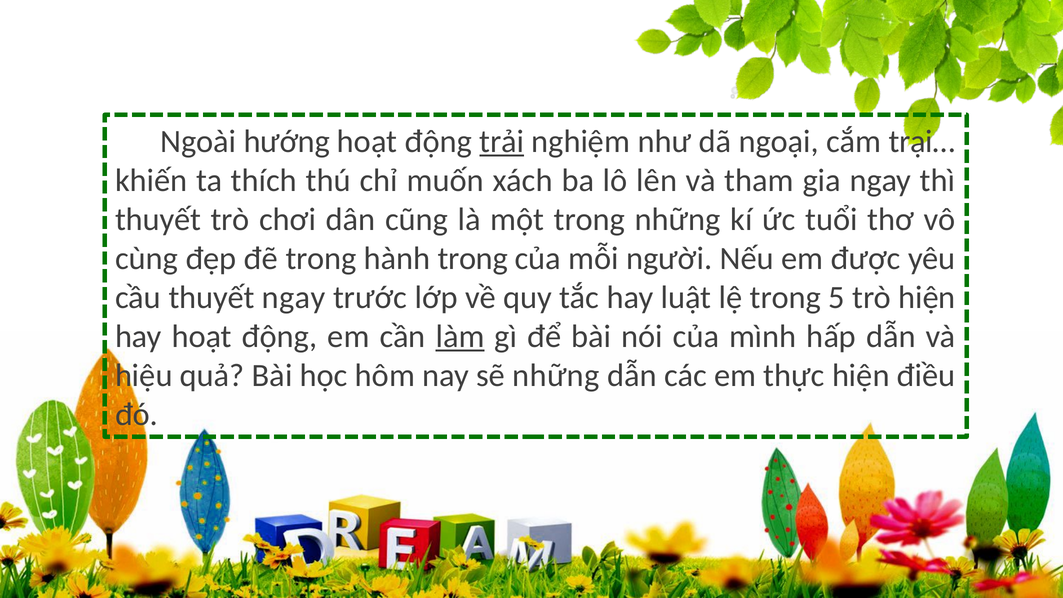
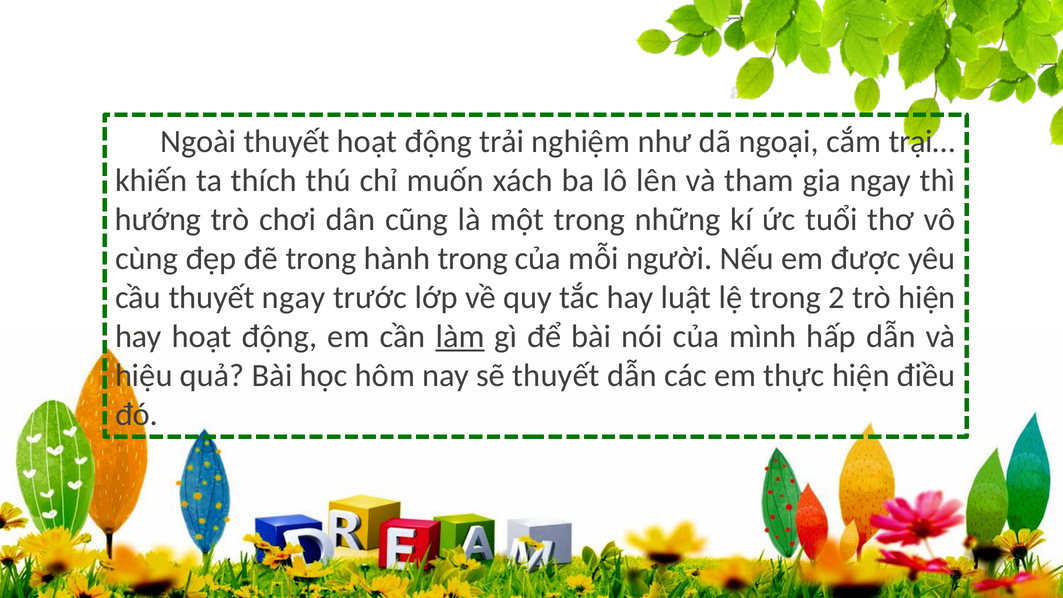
Ngoài hướng: hướng -> thuyết (287, 142)
trải underline: present -> none (502, 142)
thuyết: thuyết -> hướng (158, 220)
5: 5 -> 2 (837, 298)
sẽ những: những -> thuyết (556, 376)
